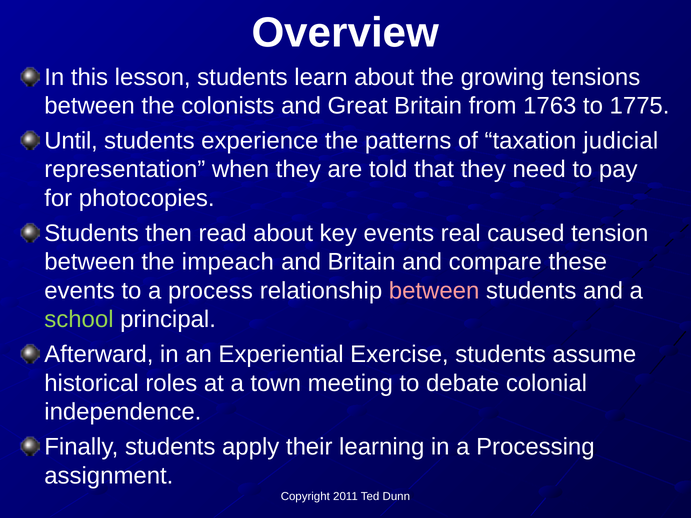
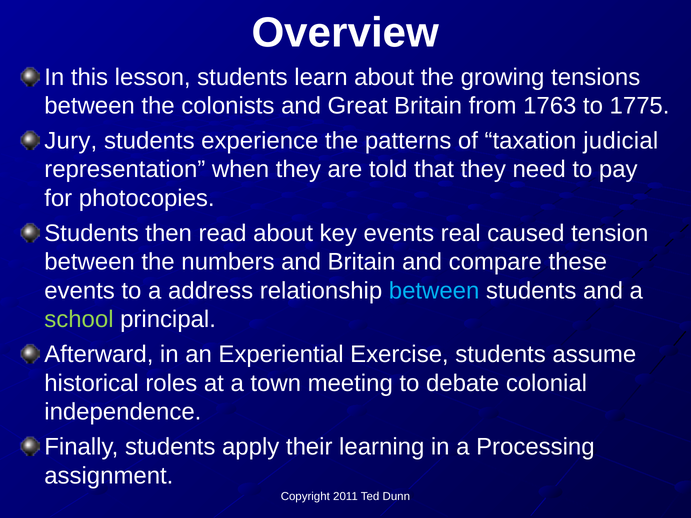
Until: Until -> Jury (71, 141)
impeach: impeach -> numbers (228, 262)
process: process -> address (211, 291)
between colour: pink -> light blue (434, 291)
